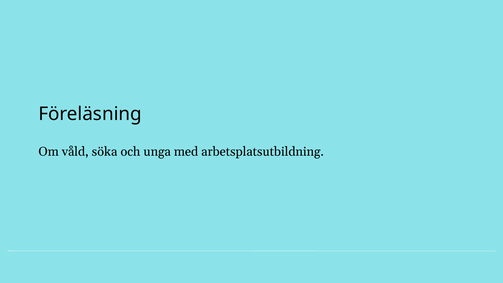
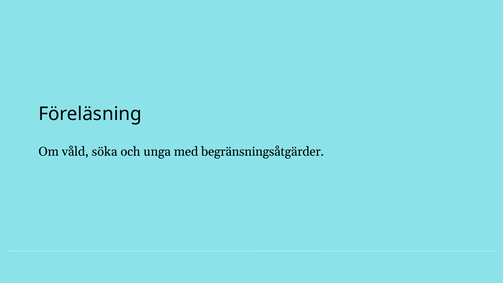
arbetsplatsutbildning: arbetsplatsutbildning -> begränsningsåtgärder (263, 152)
